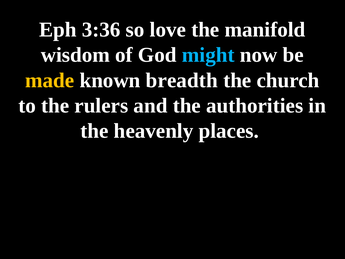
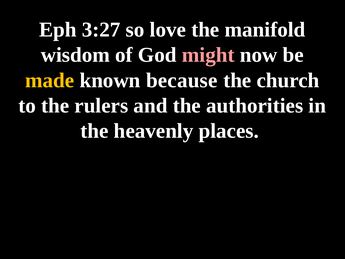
3:36: 3:36 -> 3:27 (101, 30)
might colour: light blue -> pink (208, 55)
breadth: breadth -> because (182, 80)
